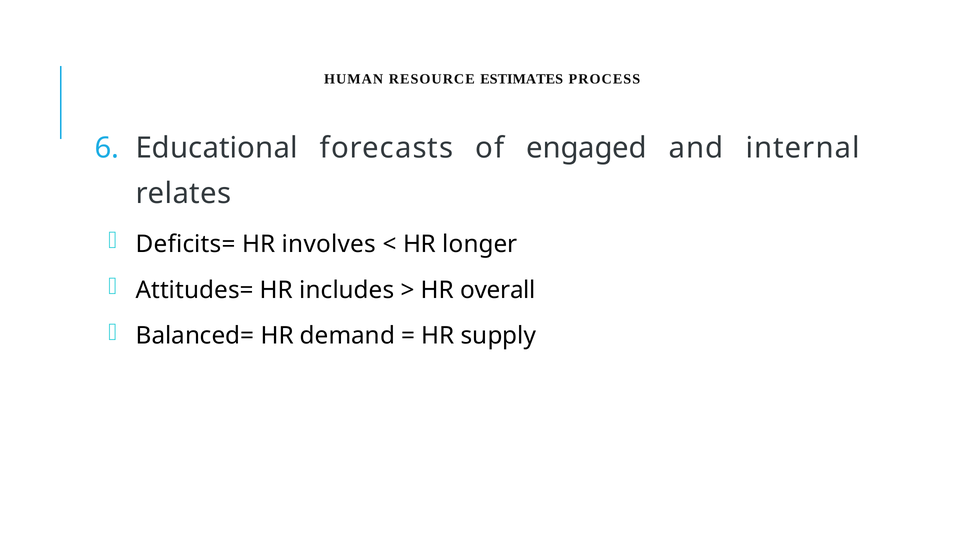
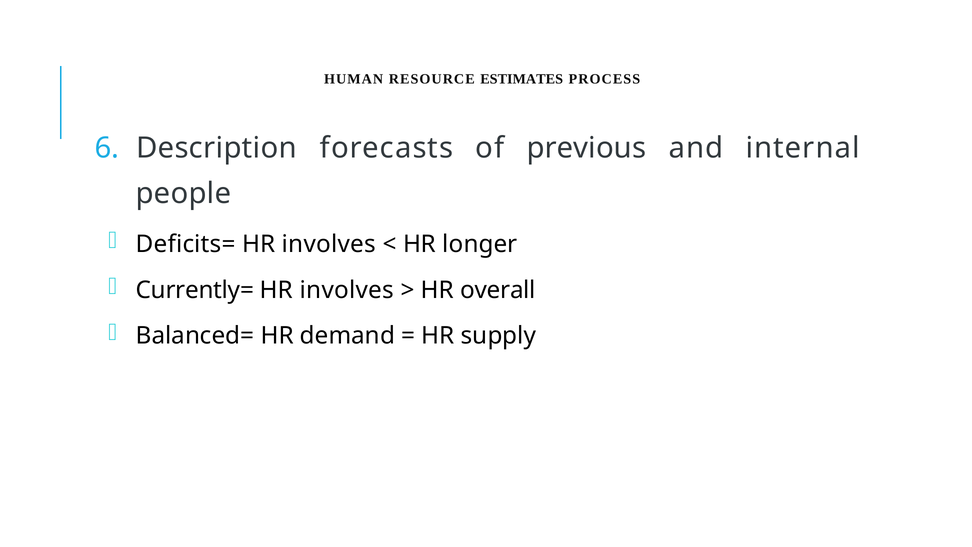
Educational: Educational -> Description (216, 148)
engaged: engaged -> previous (586, 148)
relates: relates -> people (183, 194)
Attitudes=: Attitudes= -> Currently= (195, 290)
includes: includes -> involves (347, 290)
